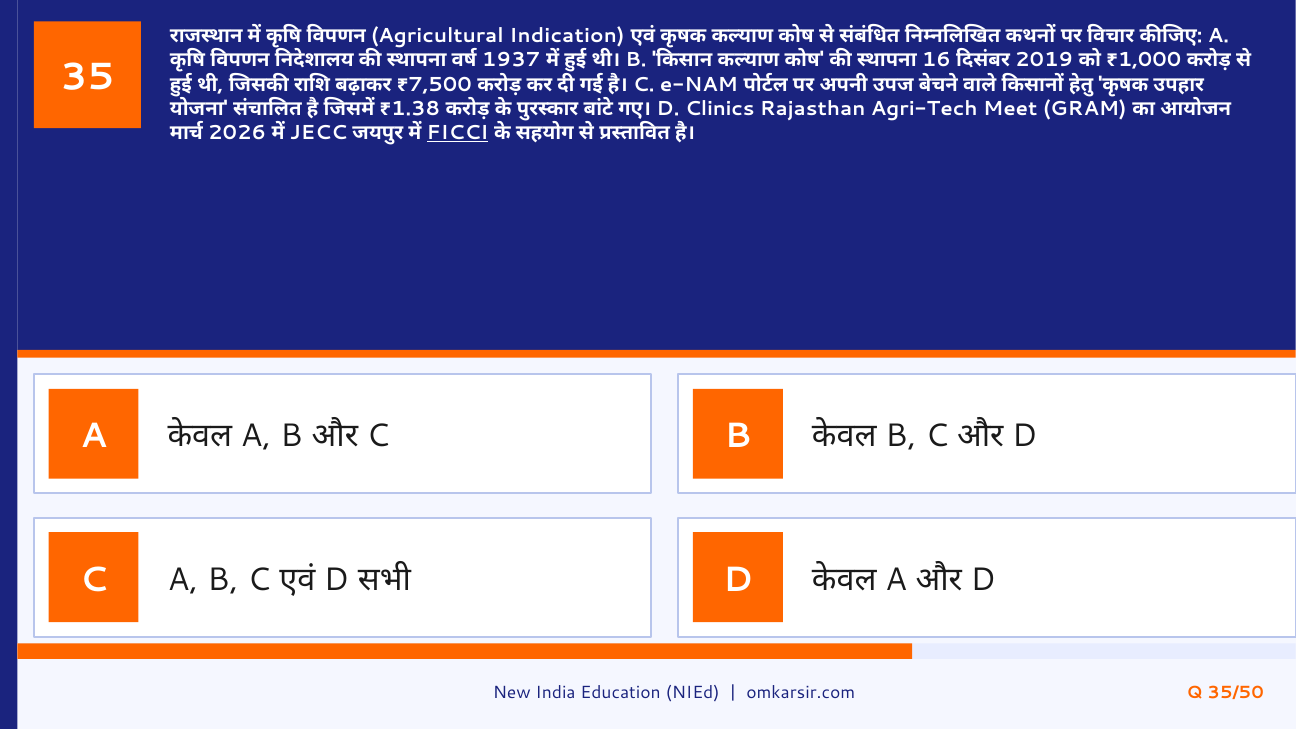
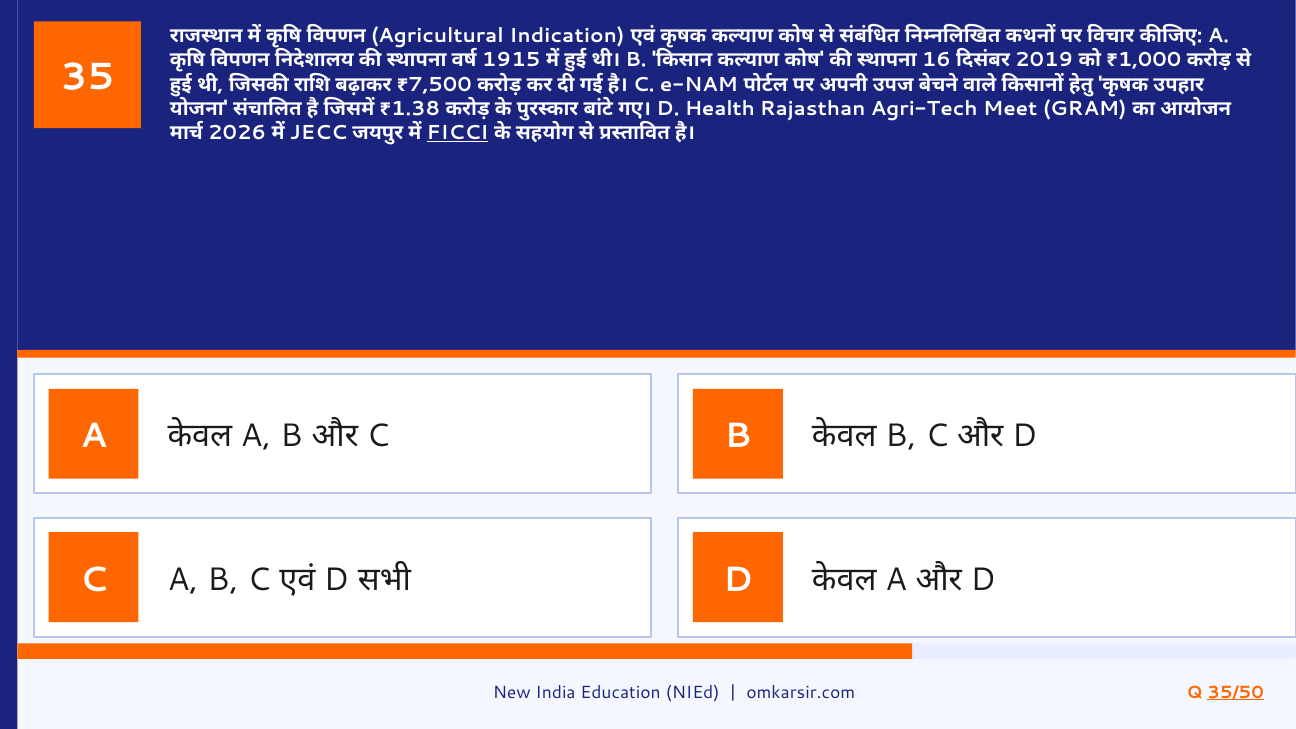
1937: 1937 -> 1915 (511, 60)
Clinics: Clinics -> Health (720, 109)
35/50 underline: none -> present (1236, 692)
